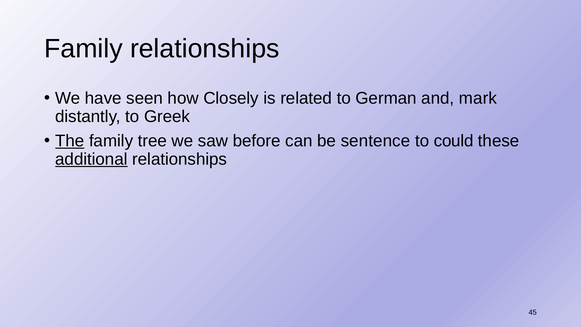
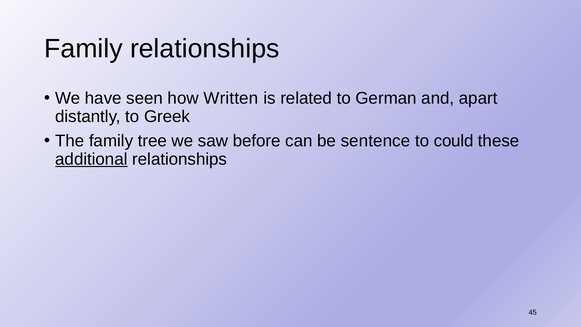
Closely: Closely -> Written (231, 98)
mark: mark -> apart (478, 98)
The underline: present -> none (70, 141)
